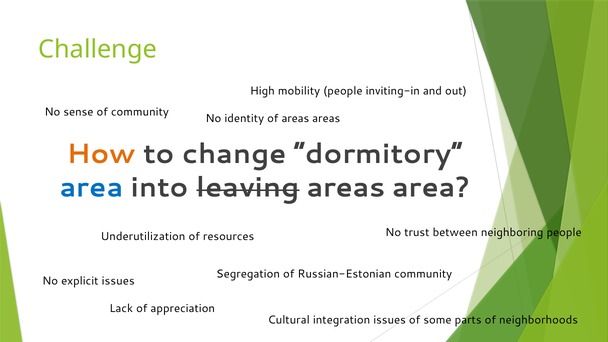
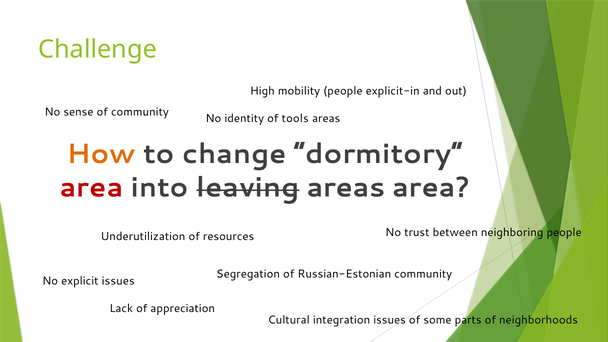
inviting-in: inviting-in -> explicit-in (393, 91)
of areas: areas -> tools (295, 119)
area colour: blue -> red (92, 188)
